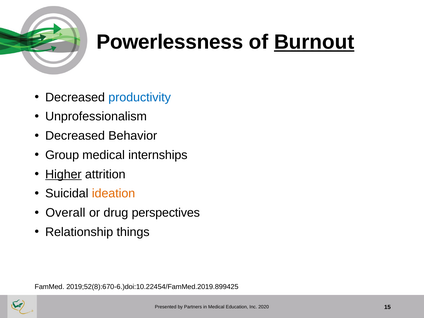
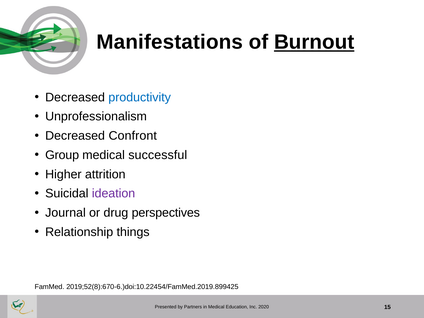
Powerlessness: Powerlessness -> Manifestations (170, 42)
Behavior: Behavior -> Confront (133, 136)
internships: internships -> successful (158, 155)
Higher underline: present -> none (63, 174)
ideation colour: orange -> purple (114, 194)
Overall: Overall -> Journal (65, 213)
